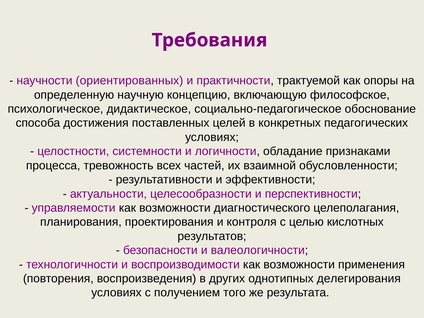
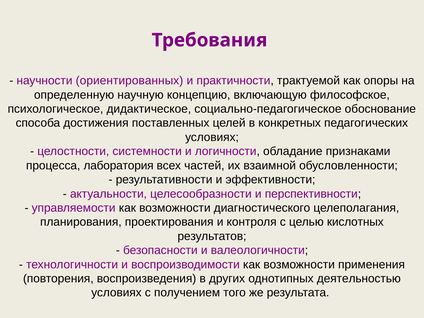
тревожность: тревожность -> лаборатория (119, 166)
делегирования: делегирования -> деятельностью (359, 279)
